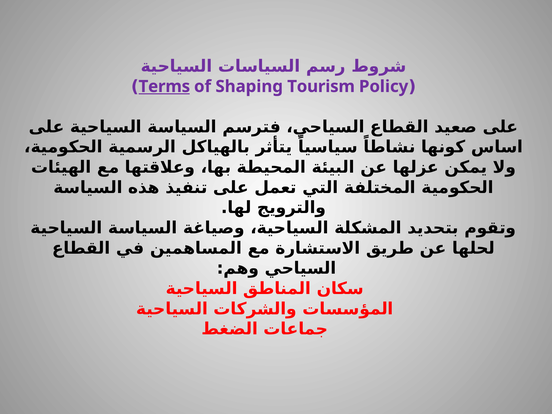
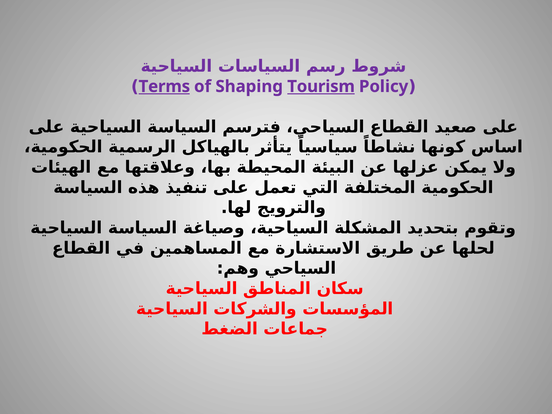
Tourism underline: none -> present (321, 86)
